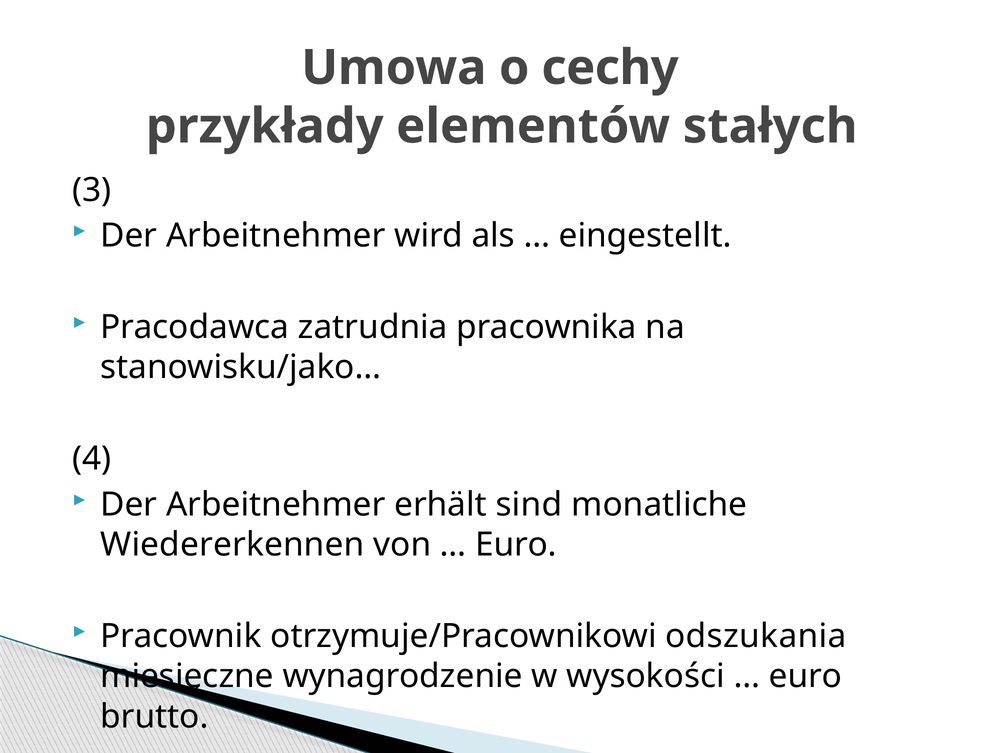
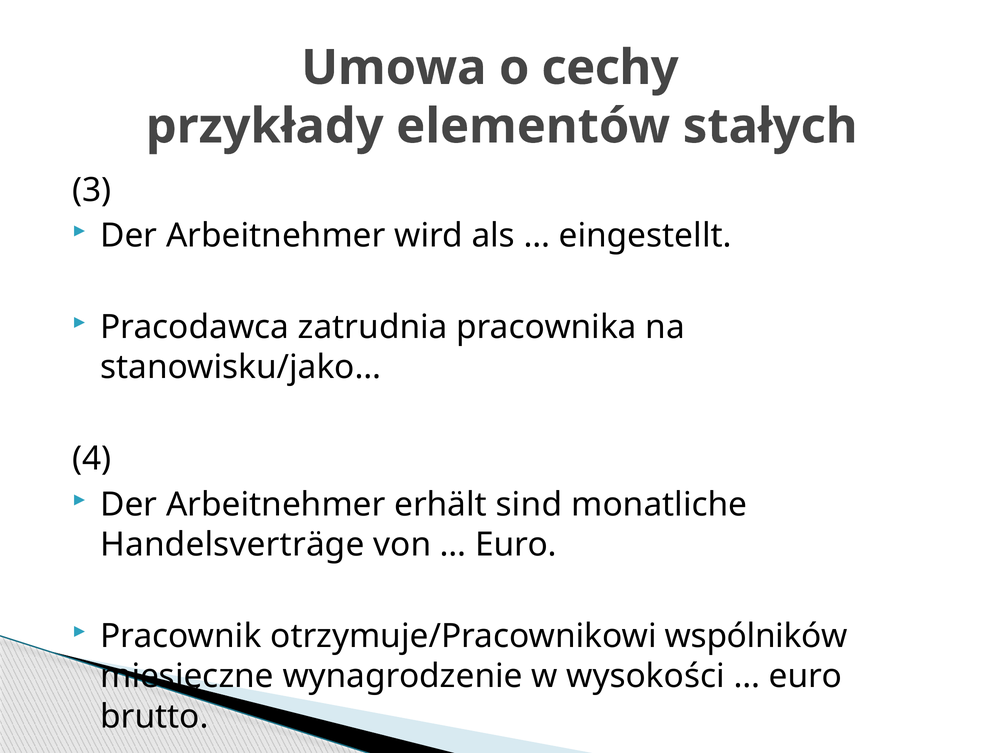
Wiedererkennen: Wiedererkennen -> Handelsverträge (232, 545)
odszukania: odszukania -> wspólników (756, 636)
